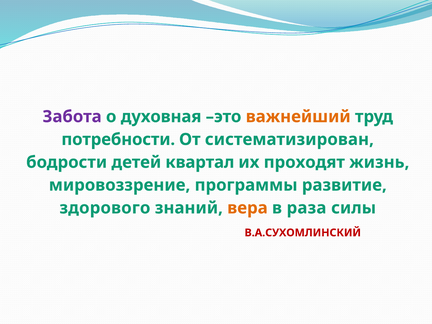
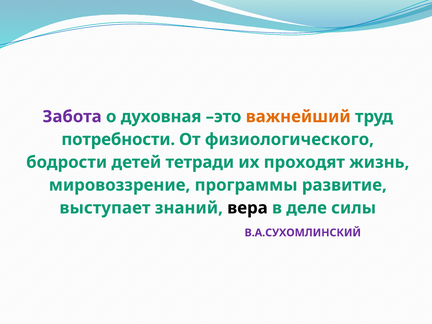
систематизирован: систематизирован -> физиологического (289, 139)
квартал: квартал -> тетради (200, 162)
здорового: здорового -> выступает (105, 208)
вера colour: orange -> black (247, 208)
раза: раза -> деле (307, 208)
В.А.СУХОМЛИНСКИЙ colour: red -> purple (303, 233)
